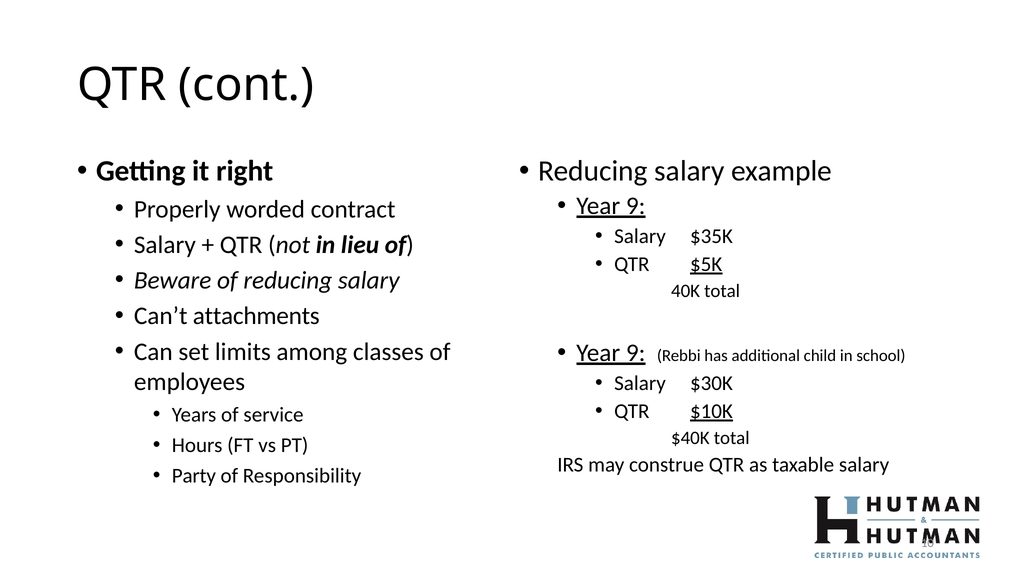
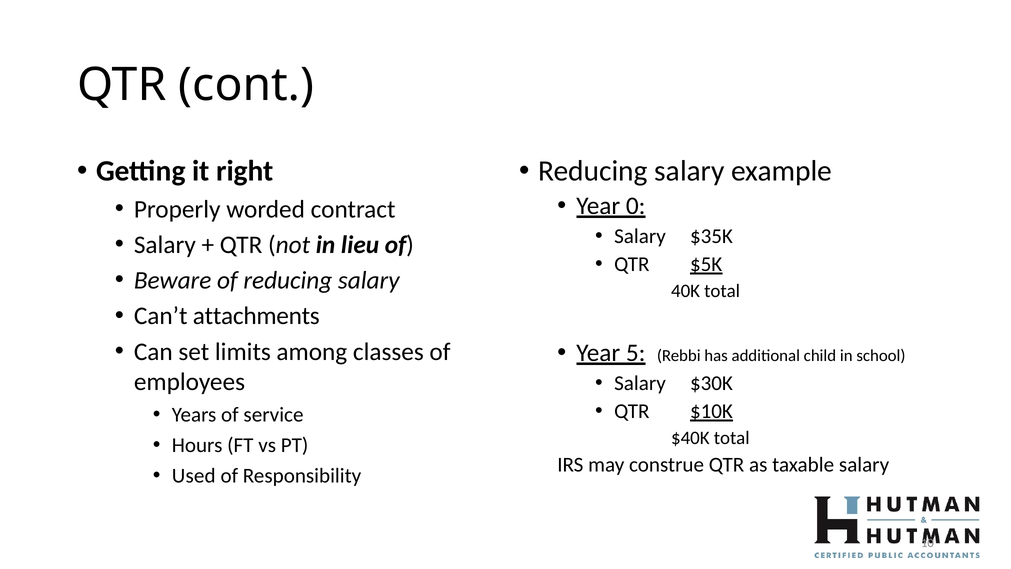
9: 9 -> 0 (636, 206)
9: 9 -> 5 (636, 353)
Party: Party -> Used (194, 476)
